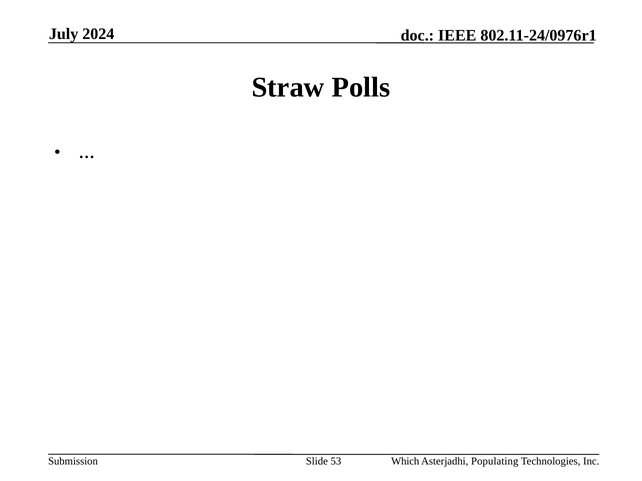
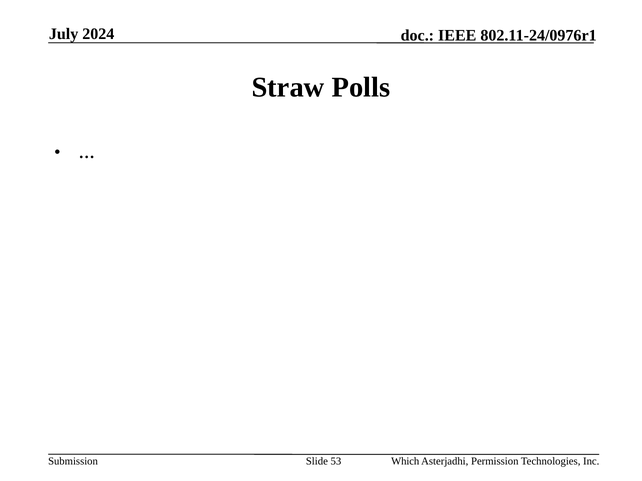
Populating: Populating -> Permission (495, 462)
